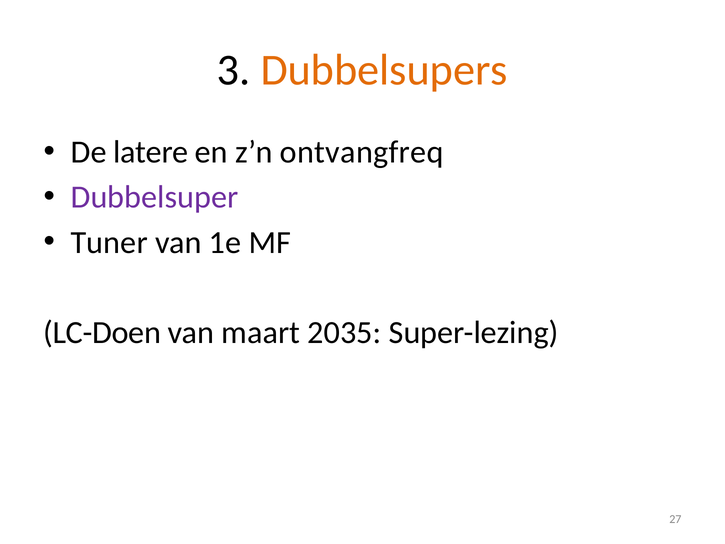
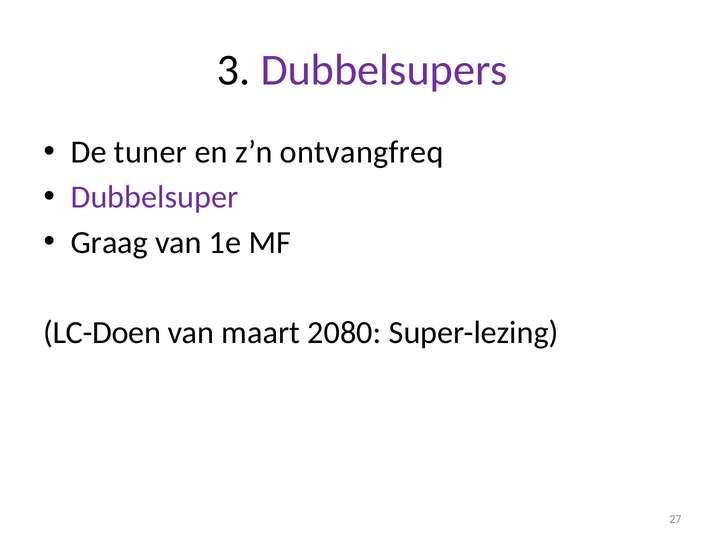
Dubbelsupers colour: orange -> purple (384, 70)
latere: latere -> tuner (151, 152)
Tuner: Tuner -> Graag (109, 242)
2035: 2035 -> 2080 (344, 333)
